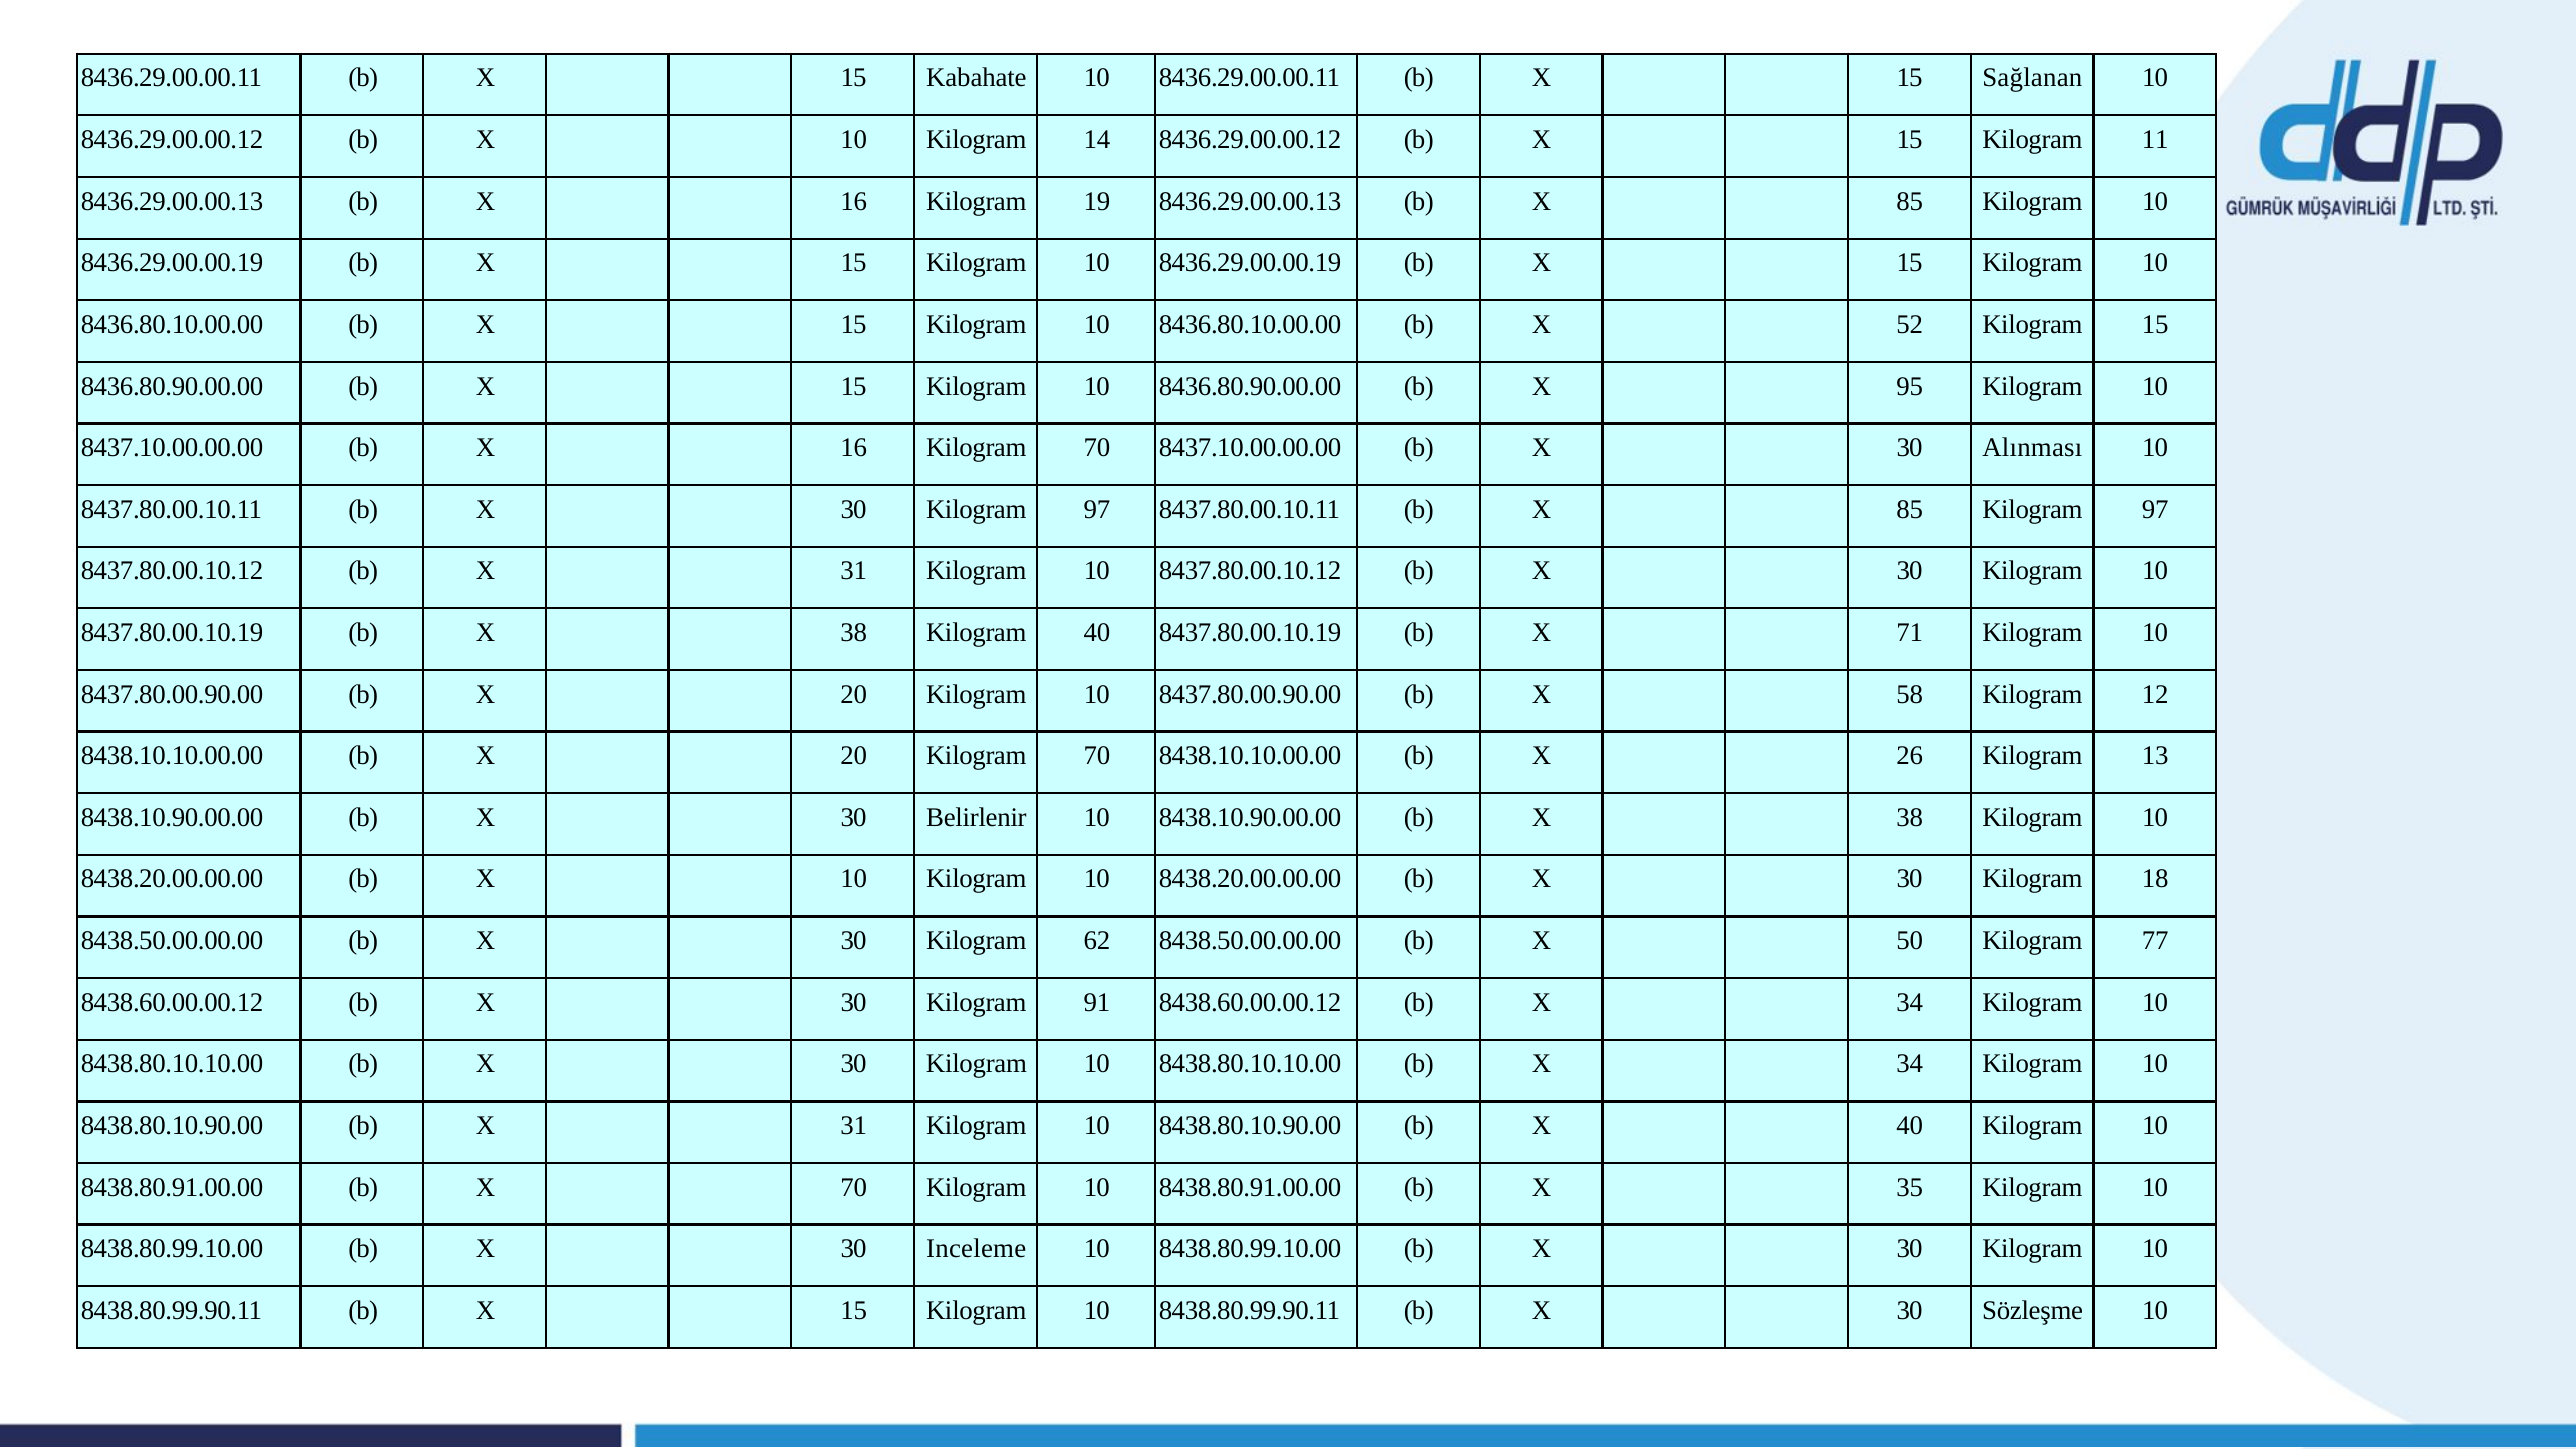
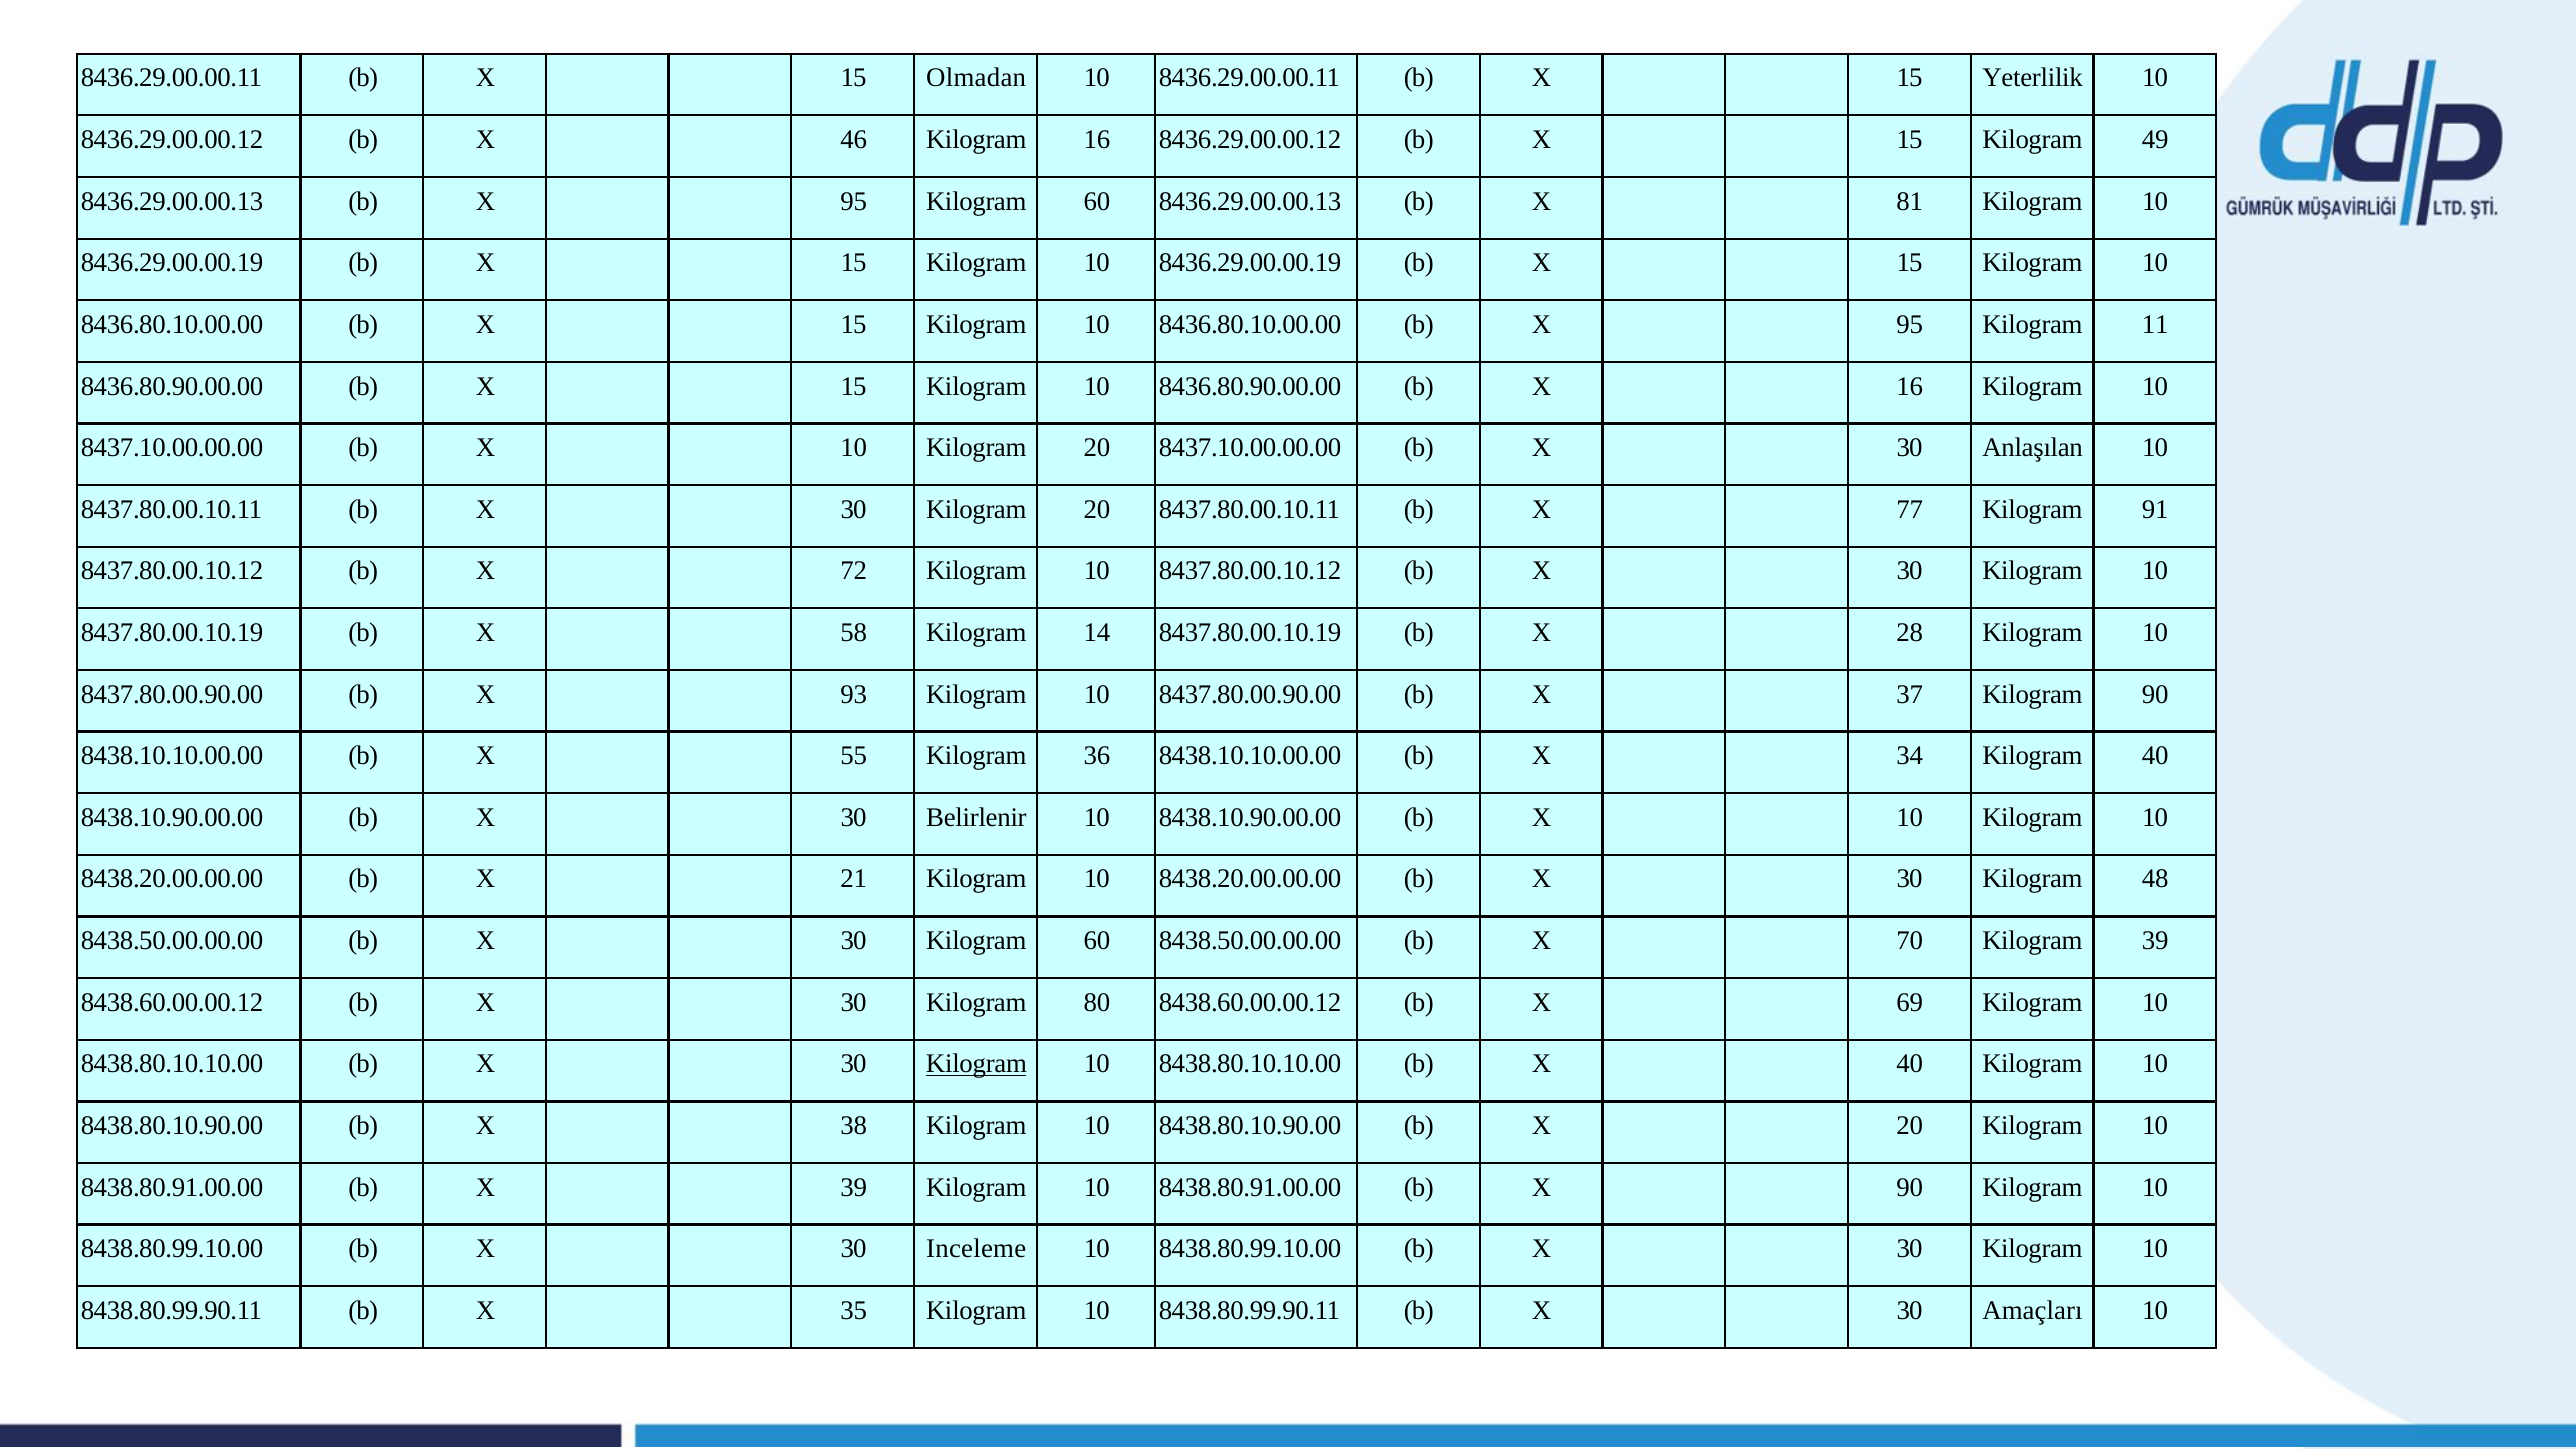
Kabahate: Kabahate -> Olmadan (976, 78)
Sağlanan: Sağlanan -> Yeterlilik (2033, 78)
8436.29.00.00.12 b X 10: 10 -> 46 (854, 140)
Kilogram 14: 14 -> 16 (1097, 140)
11: 11 -> 49 (2155, 140)
8436.29.00.00.13 b X 16: 16 -> 95 (854, 201)
19: 19 -> 60 (1097, 201)
8436.29.00.00.13 b X 85: 85 -> 81 (1910, 201)
8436.80.10.00.00 b X 52: 52 -> 95 (1910, 325)
Kilogram 15: 15 -> 11 (2155, 325)
X 95: 95 -> 16 (1910, 386)
8437.10.00.00.00 b X 16: 16 -> 10 (854, 448)
70: 70 -> 20 (1097, 448)
Alınması: Alınması -> Anlaşılan (2033, 448)
30 Kilogram 97: 97 -> 20 (1097, 509)
8437.80.00.10.11 b X 85: 85 -> 77 (1910, 509)
97: 97 -> 91 (2155, 509)
8437.80.00.10.12 b X 31: 31 -> 72 (854, 571)
8437.80.00.10.19 b X 38: 38 -> 58 (854, 633)
Kilogram 40: 40 -> 14 (1097, 633)
71: 71 -> 28 (1910, 633)
8437.80.00.90.00 b X 20: 20 -> 93 (854, 694)
58: 58 -> 37 (1910, 694)
Kilogram 12: 12 -> 90 (2155, 694)
8438.10.10.00.00 b X 20: 20 -> 55 (854, 756)
70: 70 -> 36 (1097, 756)
26: 26 -> 34 (1910, 756)
Kilogram 13: 13 -> 40 (2155, 756)
8438.10.90.00.00 b X 38: 38 -> 10 (1910, 817)
8438.20.00.00.00 b X 10: 10 -> 21 (854, 879)
18: 18 -> 48 (2155, 879)
30 Kilogram 62: 62 -> 60 (1097, 941)
50: 50 -> 70 (1910, 941)
Kilogram 77: 77 -> 39 (2155, 941)
91: 91 -> 80 (1097, 1002)
8438.60.00.00.12 b X 34: 34 -> 69 (1910, 1002)
Kilogram underline: none -> present (976, 1064)
8438.80.10.10.00 b X 34: 34 -> 40 (1910, 1064)
8438.80.10.90.00 b X 31: 31 -> 38 (854, 1126)
X 40: 40 -> 20 (1910, 1126)
X 70: 70 -> 39 (854, 1187)
X 35: 35 -> 90 (1910, 1187)
8438.80.99.90.11 b X 15: 15 -> 35 (854, 1311)
Sözleşme: Sözleşme -> Amaçları (2032, 1311)
